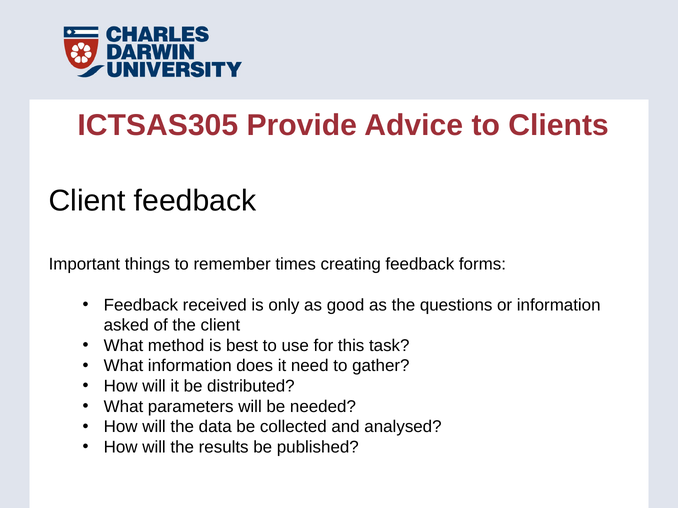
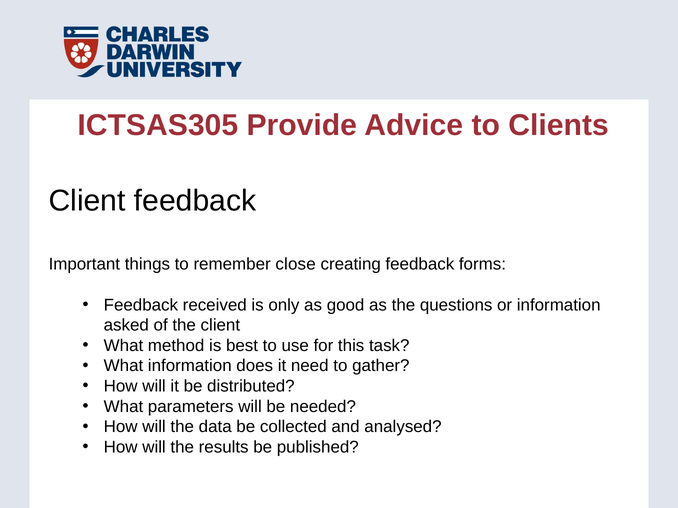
times: times -> close (296, 265)
